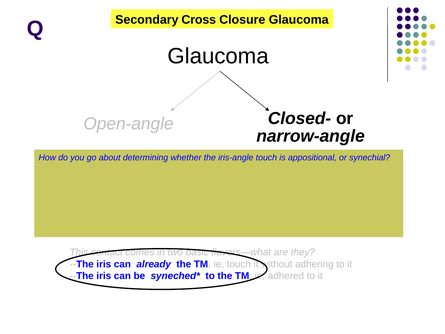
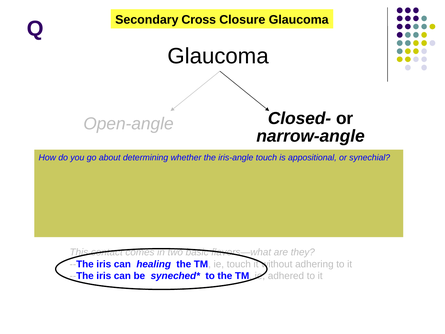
already: already -> healing (154, 264)
